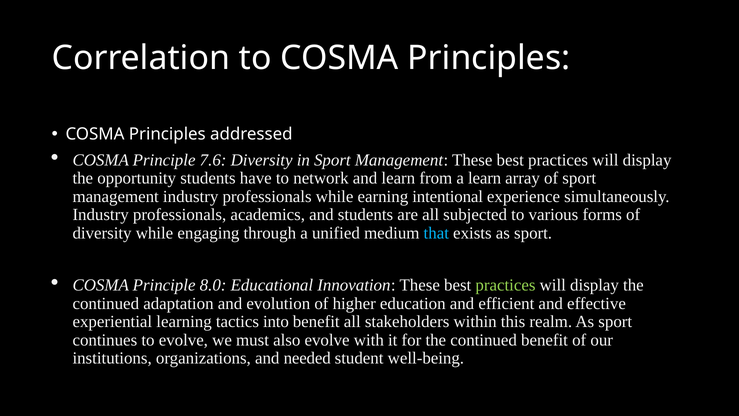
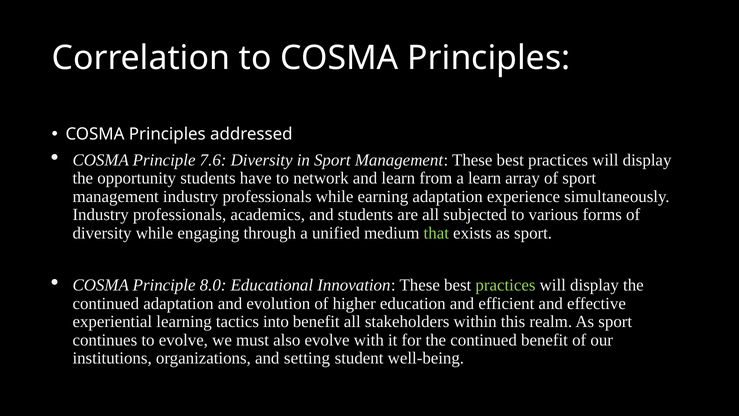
earning intentional: intentional -> adaptation (448, 196)
that colour: light blue -> light green (436, 233)
needed: needed -> setting (307, 358)
